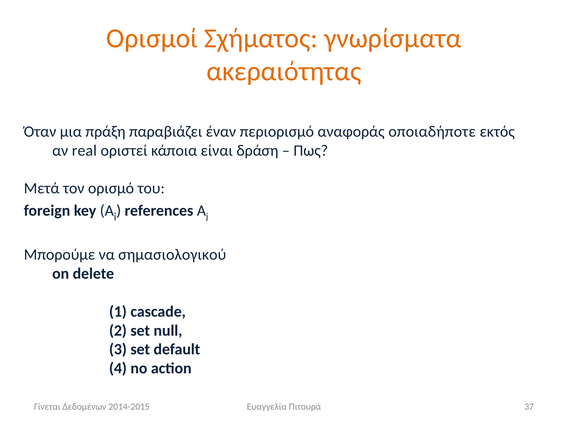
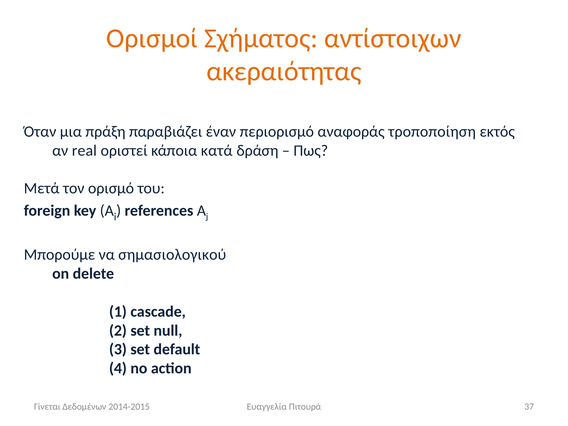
γνωρίσματα: γνωρίσματα -> αντίστοιχων (393, 38)
οποιαδήποτε: οποιαδήποτε -> τροποποίηση (432, 132)
είναι: είναι -> κατά (217, 151)
